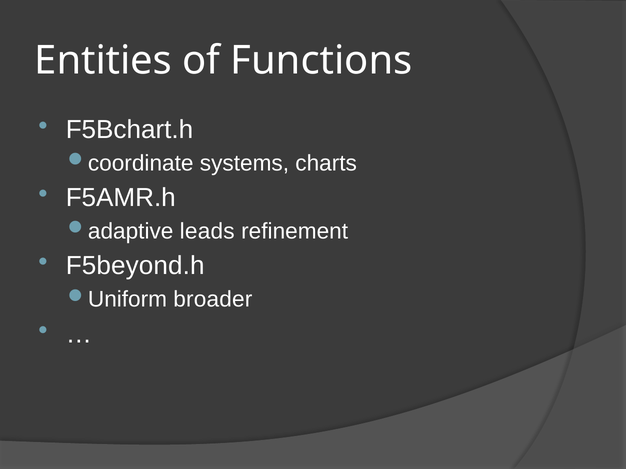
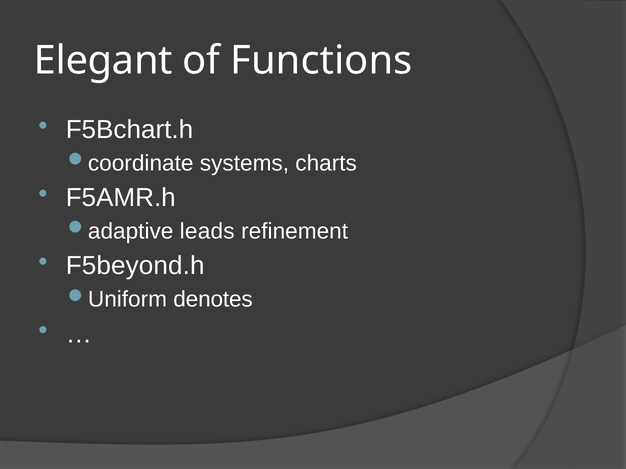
Entities: Entities -> Elegant (103, 61)
broader: broader -> denotes (213, 300)
